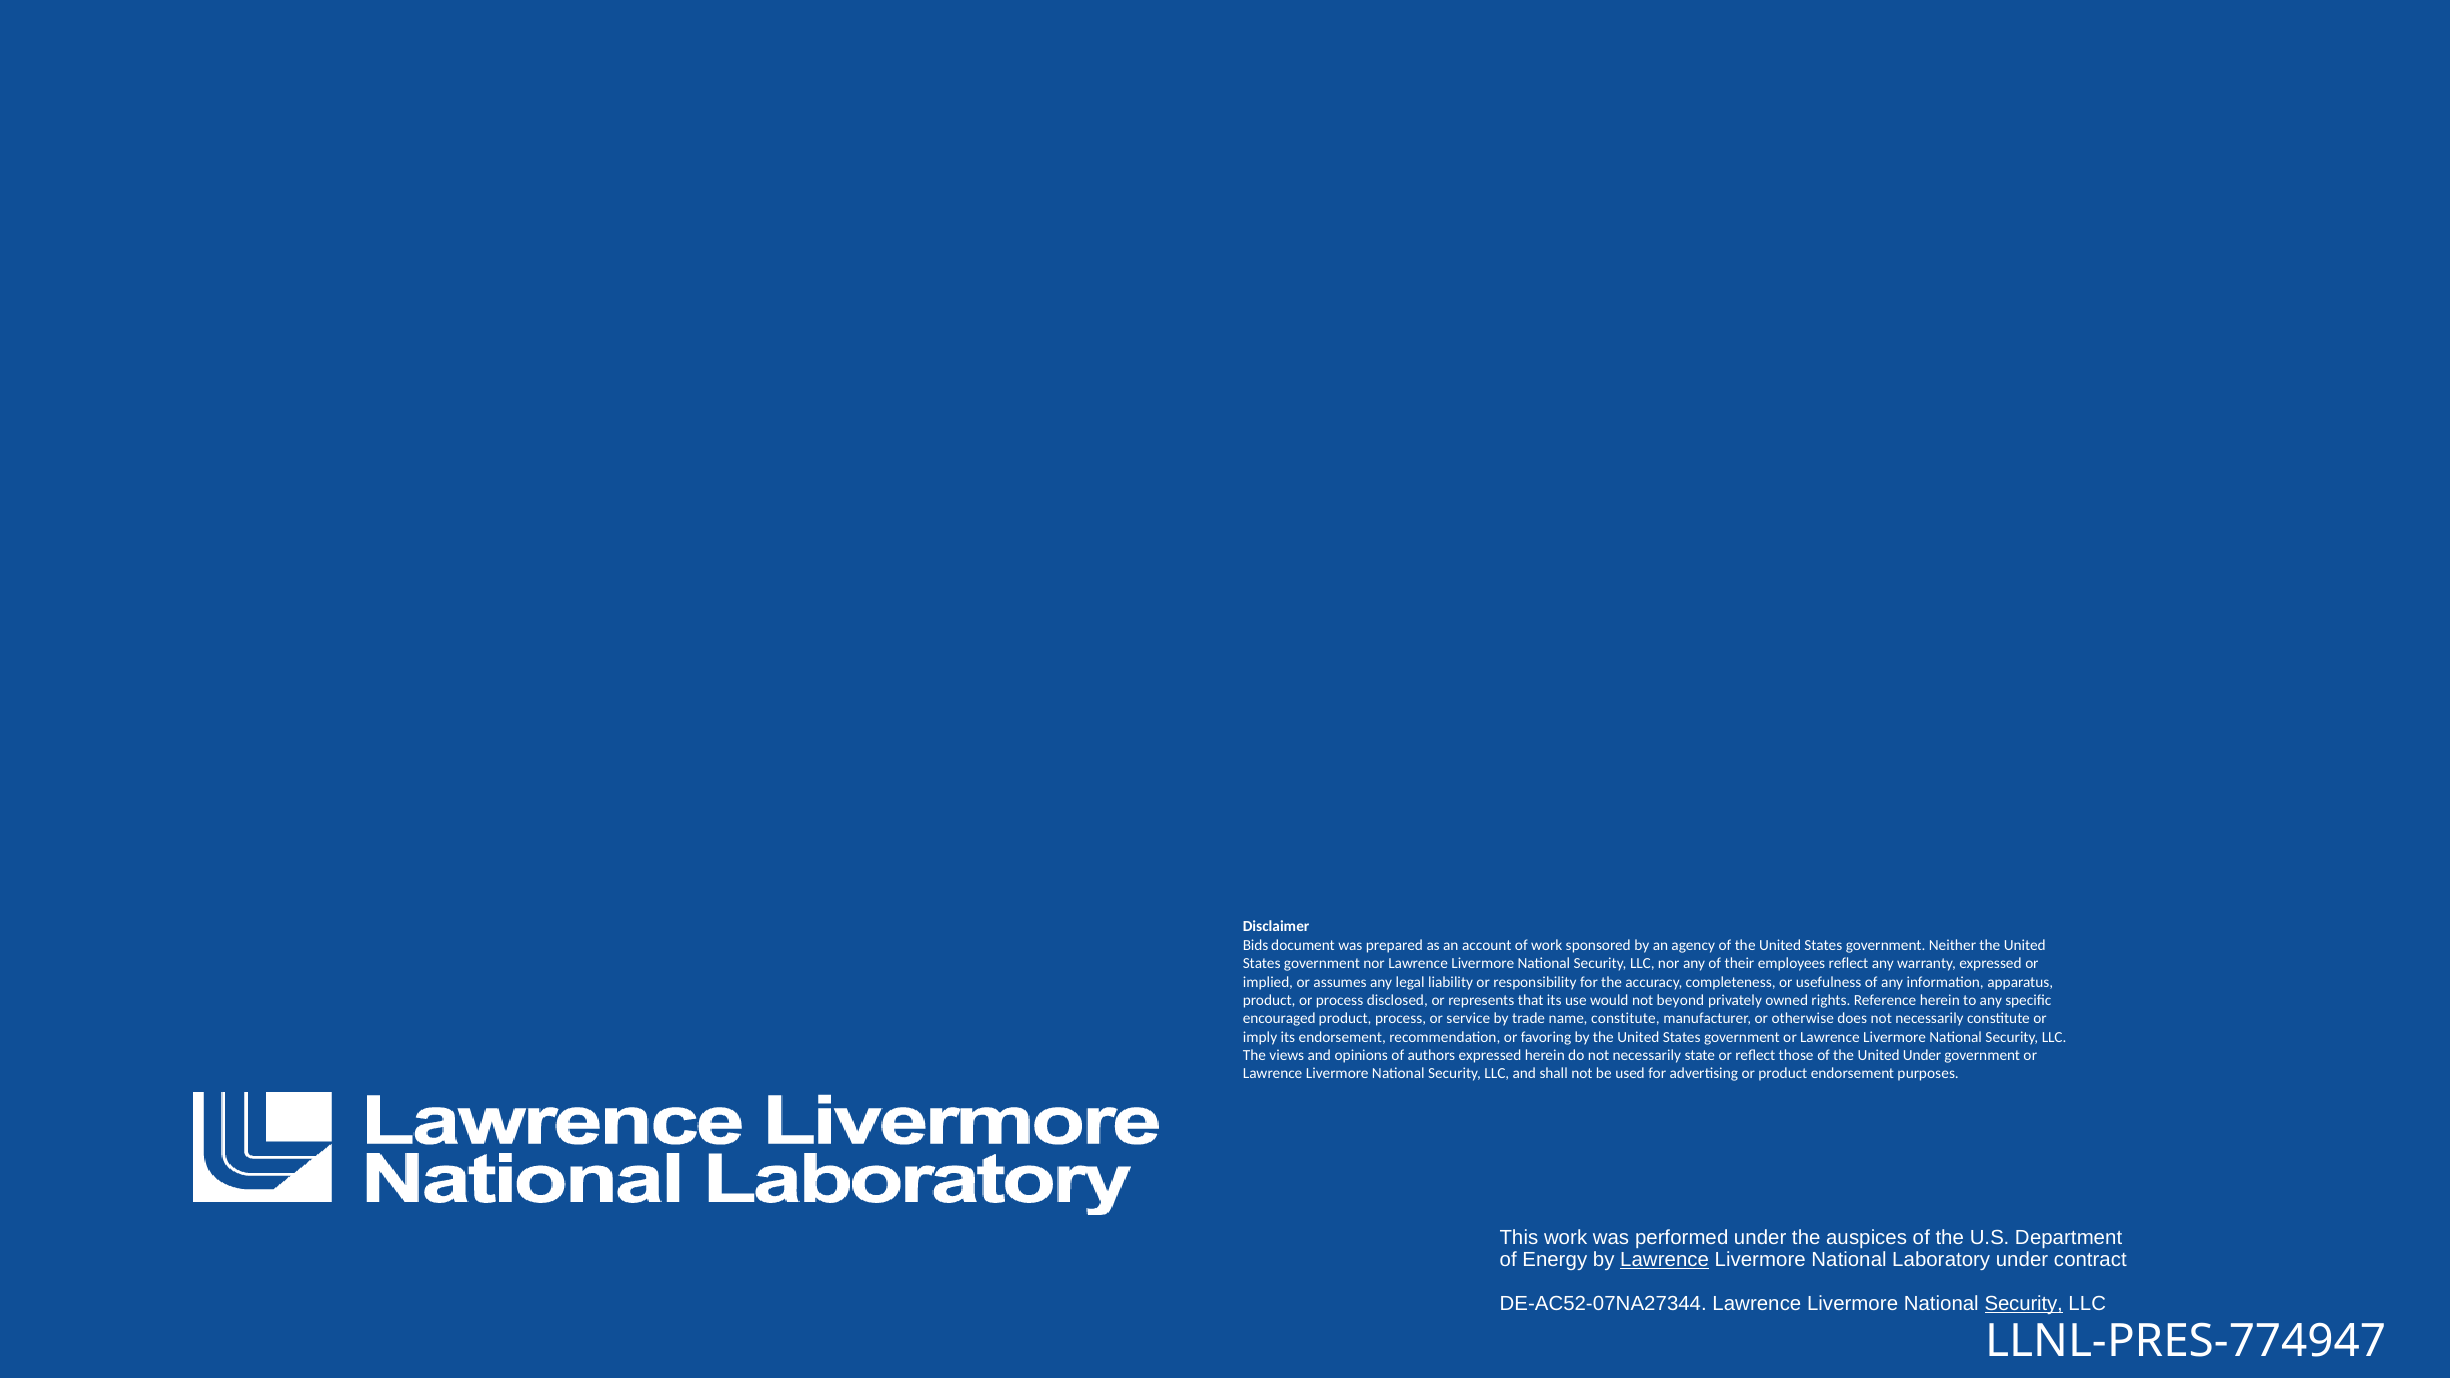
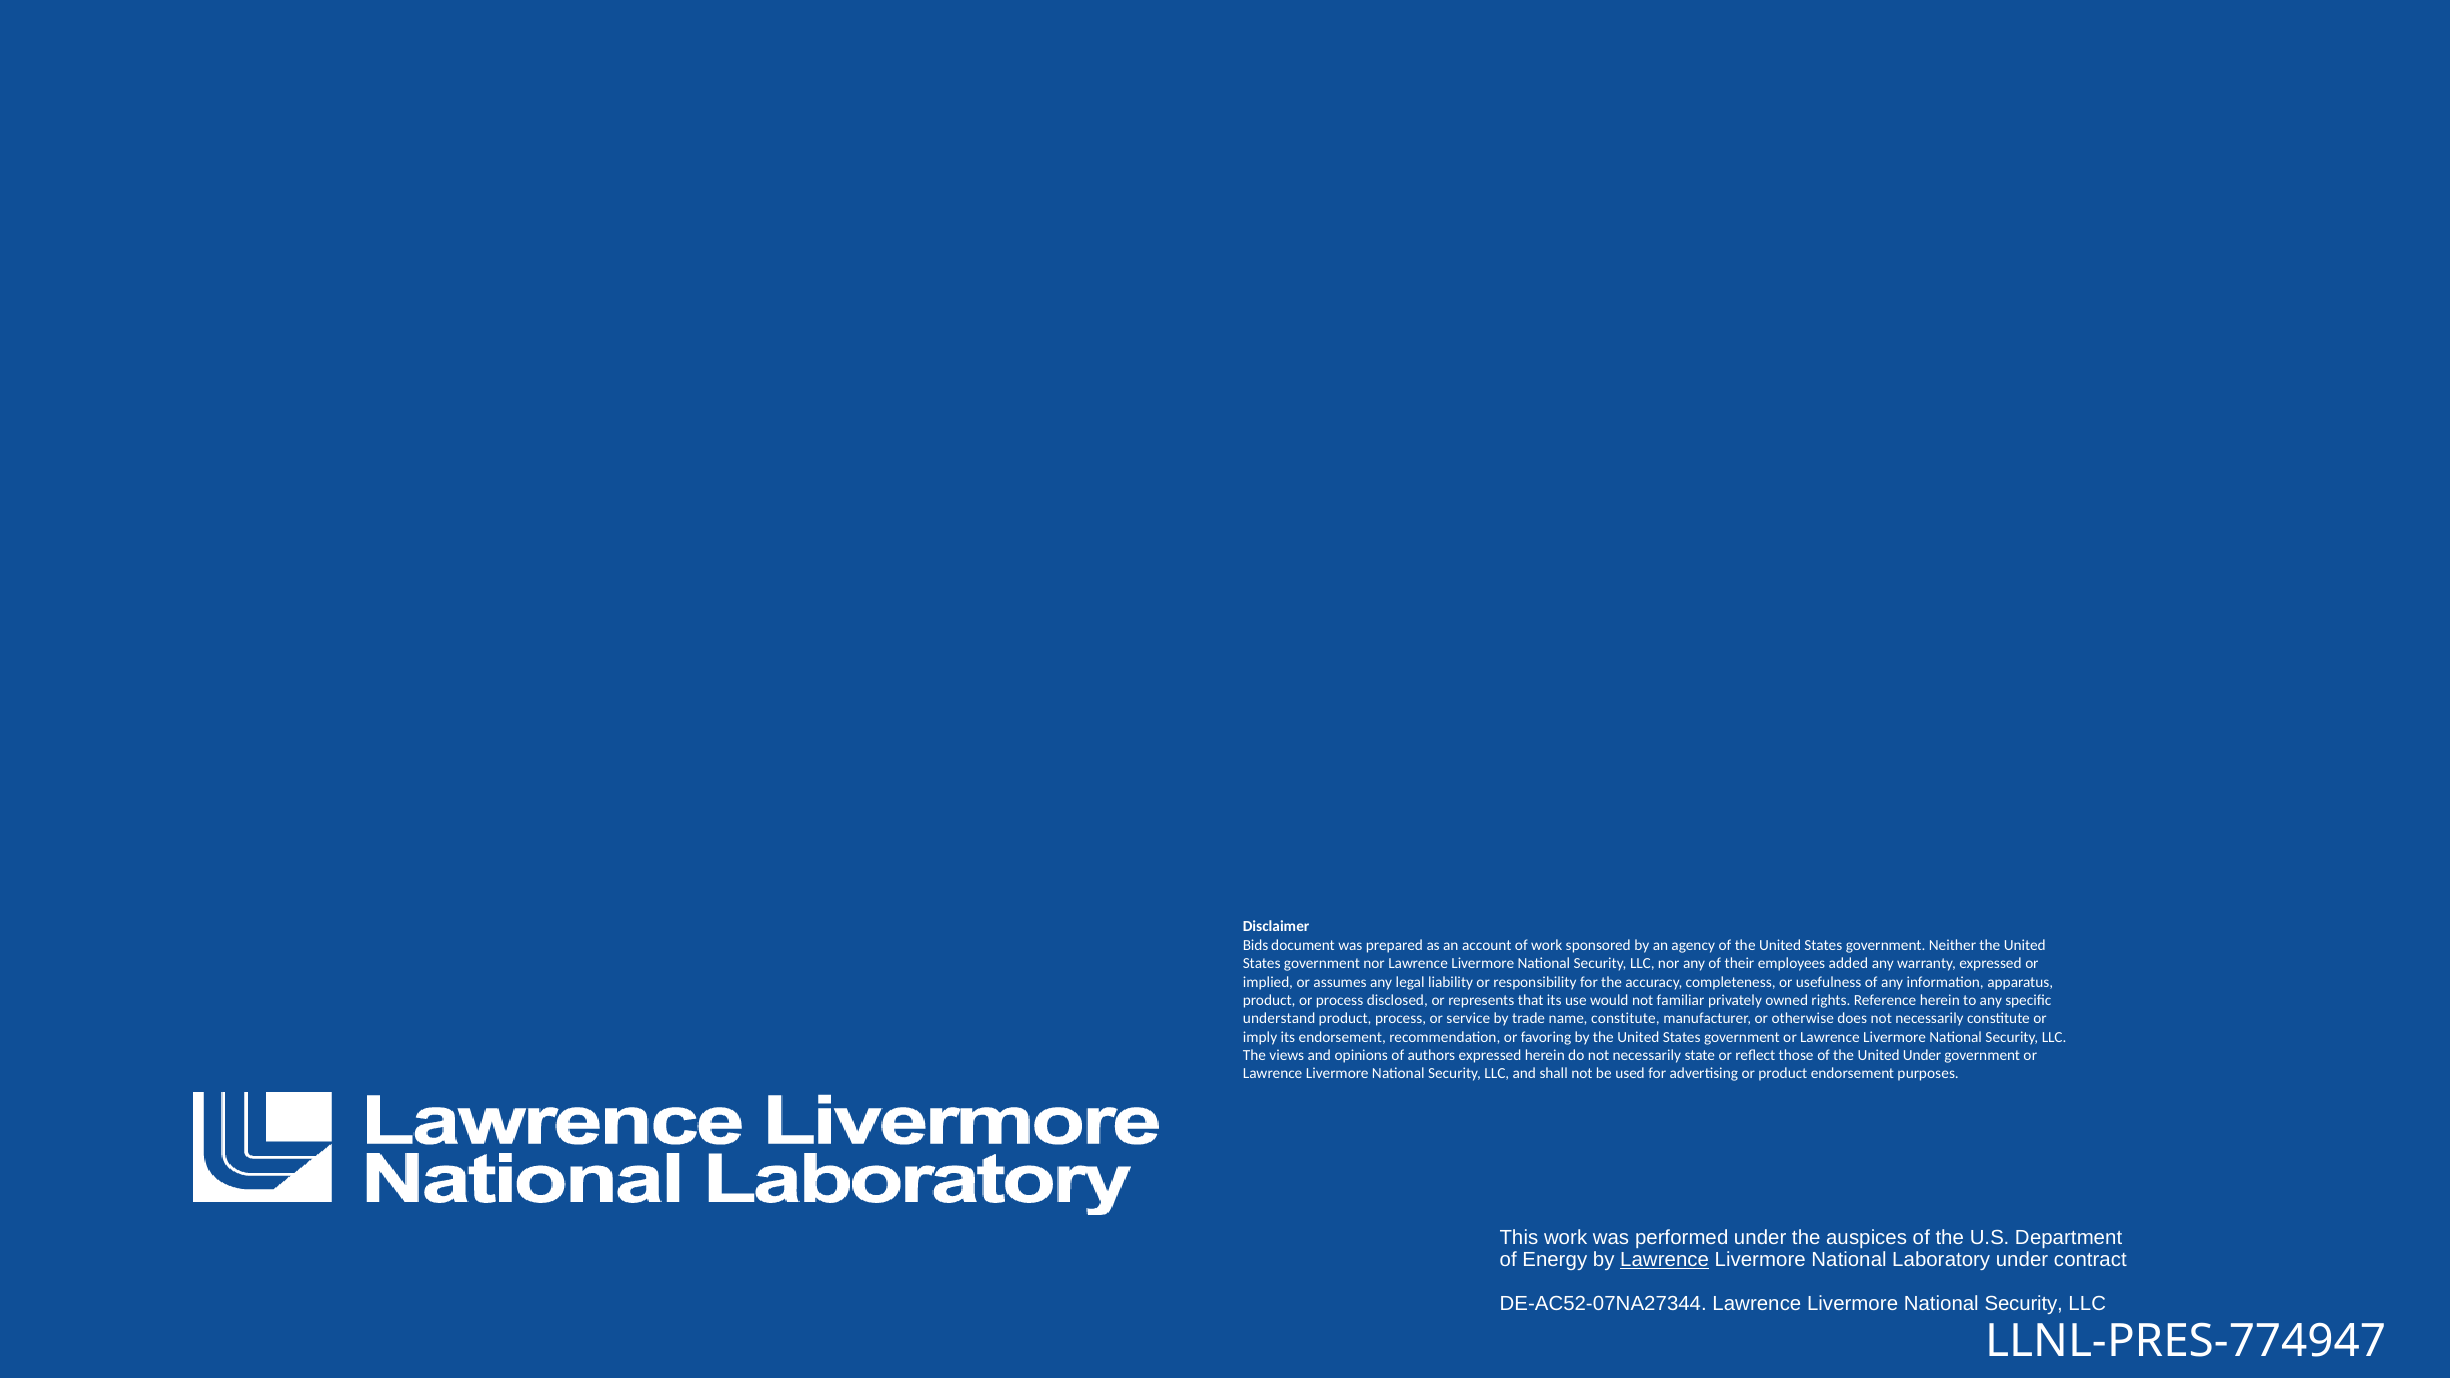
employees reflect: reflect -> added (1848, 964)
beyond: beyond -> familiar (1681, 1000)
encouraged: encouraged -> understand (1279, 1019)
Security underline: present -> none (2024, 1304)
